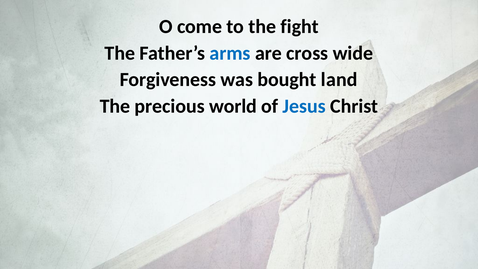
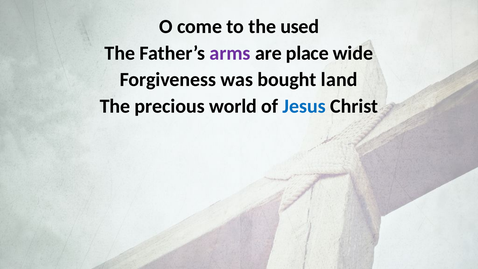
fight: fight -> used (300, 27)
arms colour: blue -> purple (230, 53)
cross: cross -> place (307, 53)
